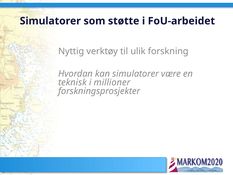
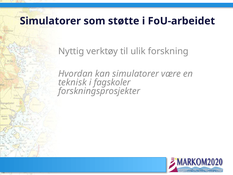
millioner: millioner -> fagskoler (112, 82)
